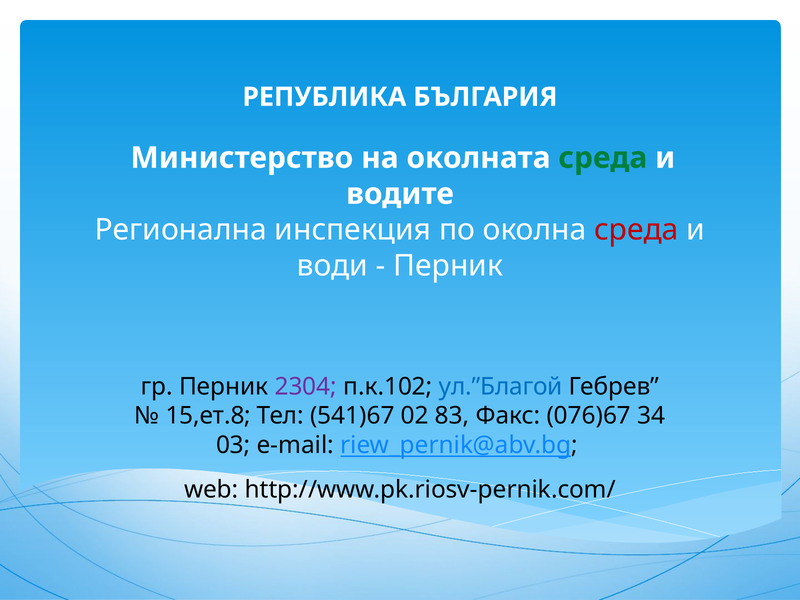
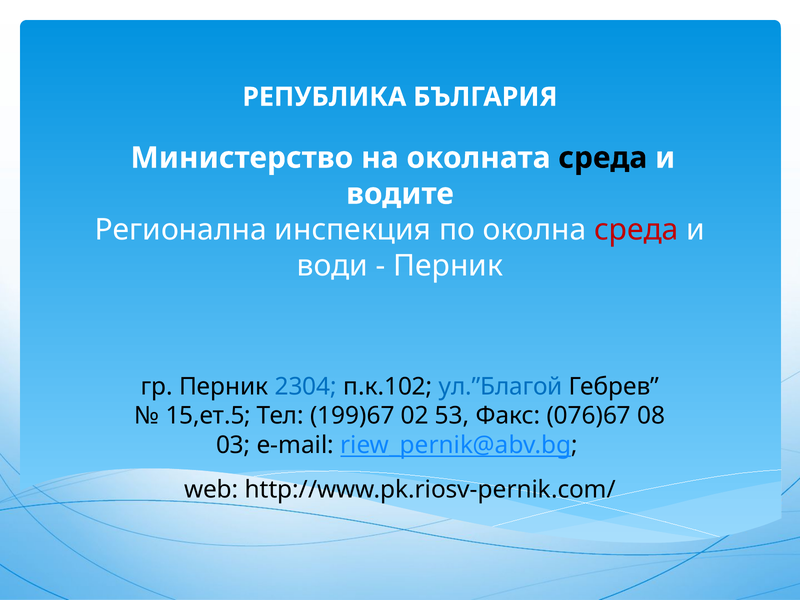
среда colour: green -> black (603, 158)
2304 colour: purple -> blue (306, 386)
15,ет.8: 15,ет.8 -> 15,ет.5 (208, 416)
541)67: 541)67 -> 199)67 (352, 416)
83: 83 -> 53 (452, 416)
34: 34 -> 08 (651, 416)
